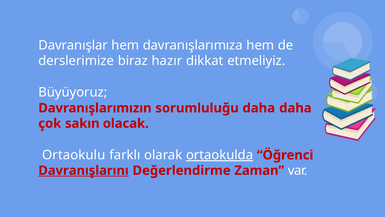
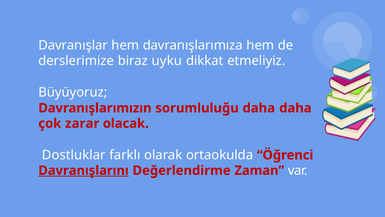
hazır: hazır -> uyku (167, 61)
sakın: sakın -> zarar (82, 123)
Ortaokulu: Ortaokulu -> Dostluklar (74, 155)
ortaokulda underline: present -> none (220, 155)
